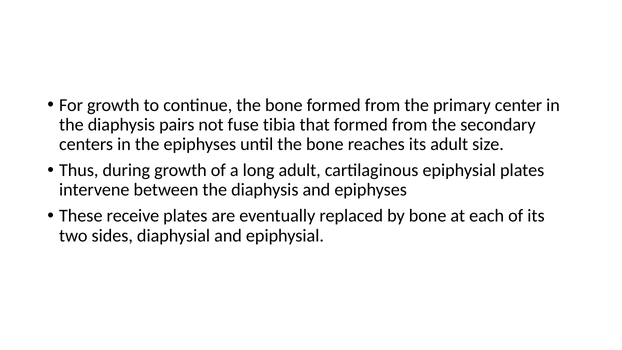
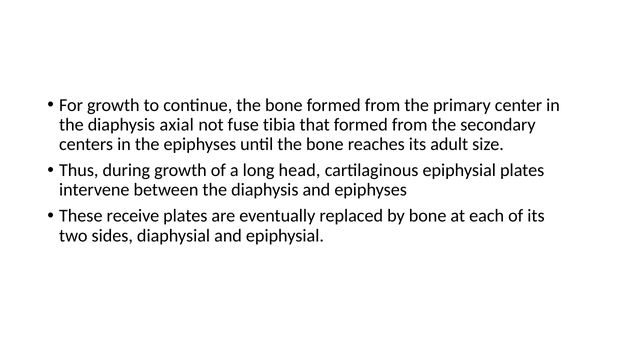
pairs: pairs -> axial (177, 125)
long adult: adult -> head (300, 170)
